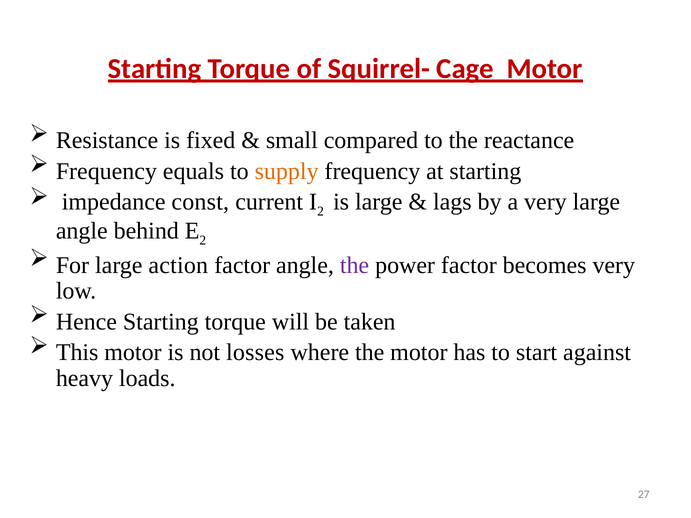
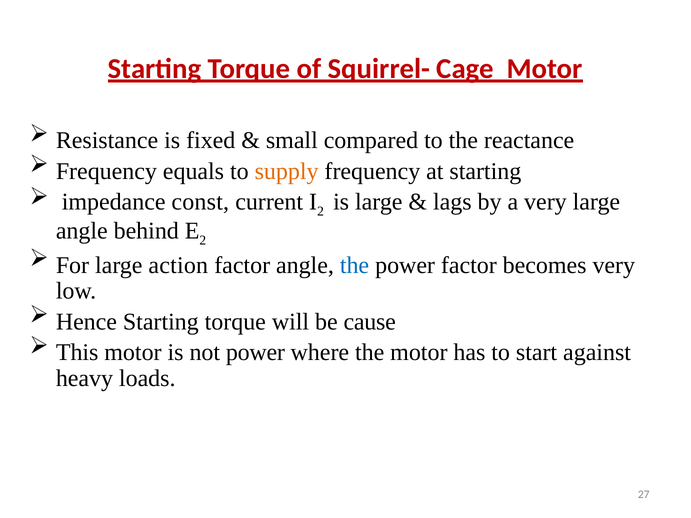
the colour: purple -> blue (355, 265)
taken: taken -> cause (370, 322)
not losses: losses -> power (255, 353)
